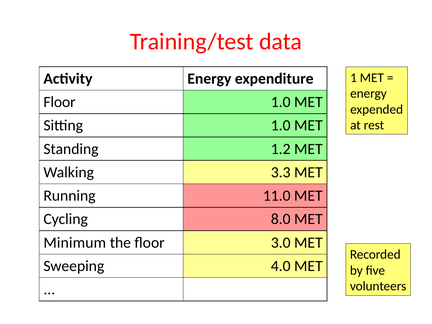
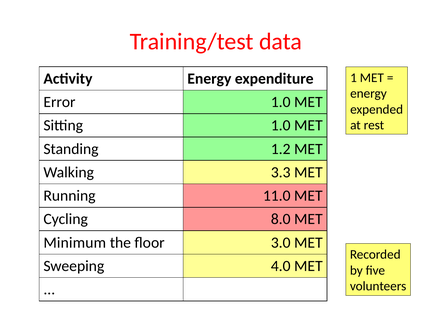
Floor: Floor -> Error (59, 102)
